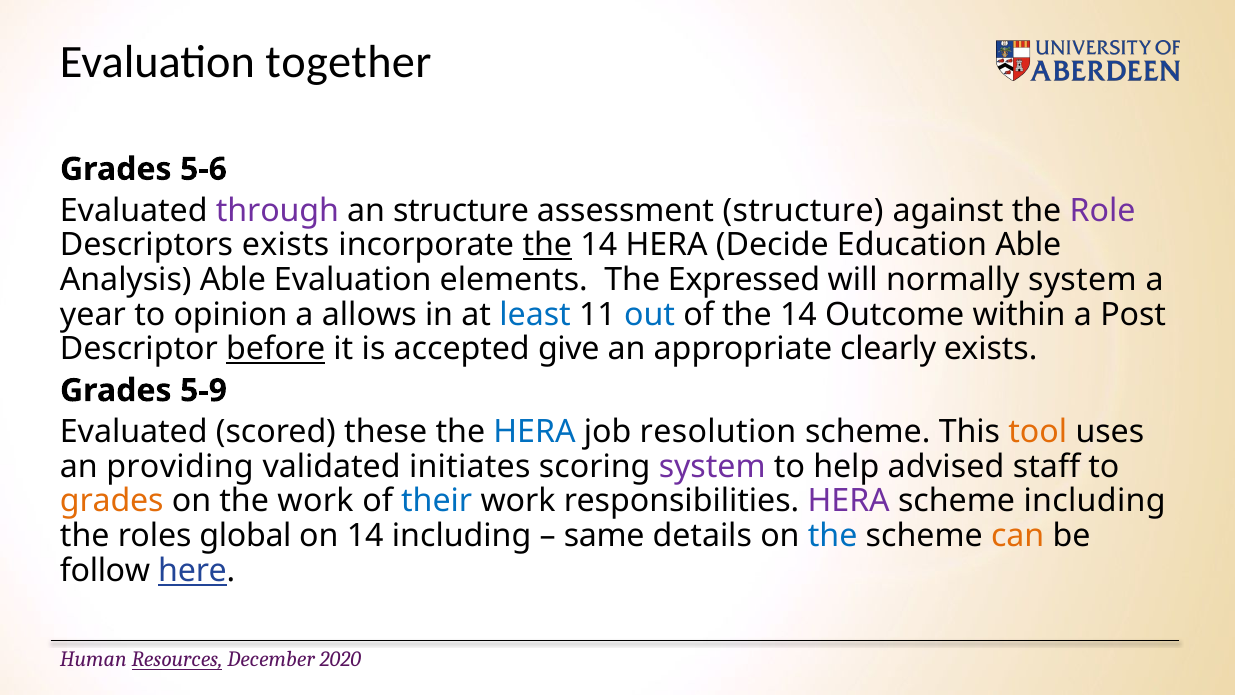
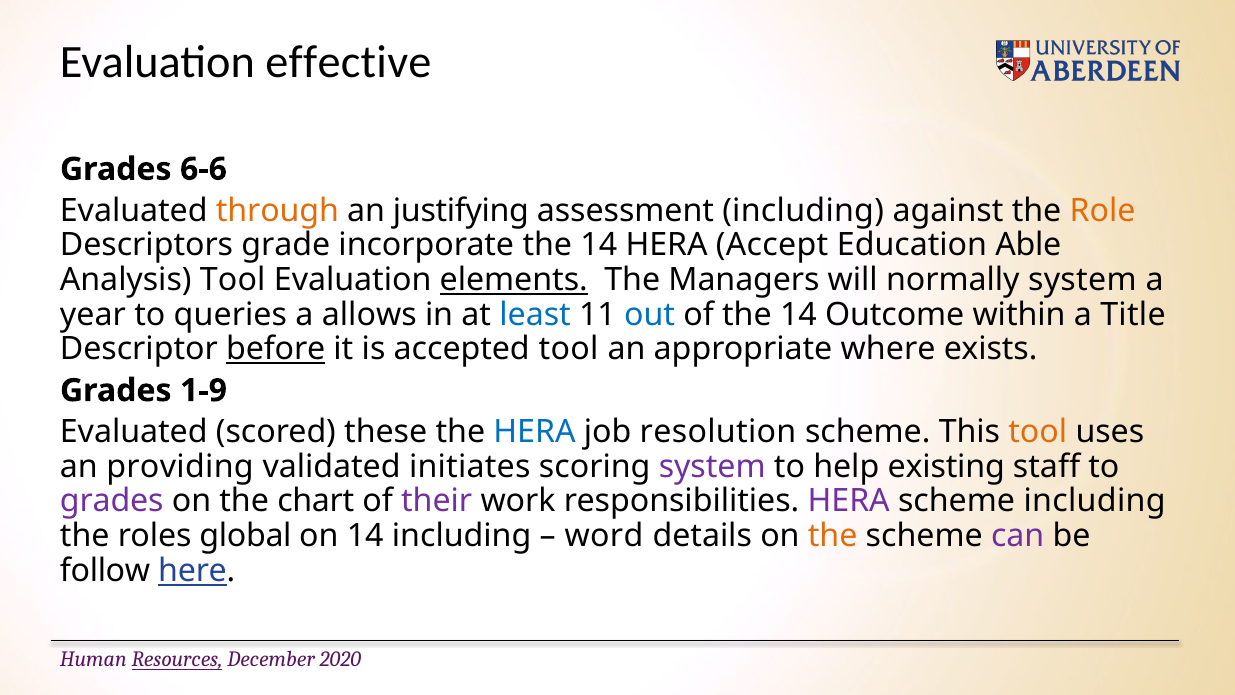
together: together -> effective (348, 62)
5-6: 5-6 -> 6-6 (204, 169)
through colour: purple -> orange (277, 210)
an structure: structure -> justifying (461, 210)
assessment structure: structure -> including (803, 210)
Role colour: purple -> orange (1103, 210)
Descriptors exists: exists -> grade (286, 245)
the underline: present -> none (547, 245)
Decide: Decide -> Accept (772, 245)
Analysis Able: Able -> Tool (233, 280)
elements underline: none -> present (514, 280)
Expressed: Expressed -> Managers (744, 280)
opinion: opinion -> queries (230, 314)
Post: Post -> Title (1133, 314)
accepted give: give -> tool (569, 349)
clearly: clearly -> where (888, 349)
5-9: 5-9 -> 1-9 (204, 390)
advised: advised -> existing (946, 466)
grades colour: orange -> purple (112, 501)
the work: work -> chart (316, 501)
their colour: blue -> purple (437, 501)
same: same -> word (604, 536)
the colour: blue -> orange (833, 536)
can colour: orange -> purple (1018, 536)
